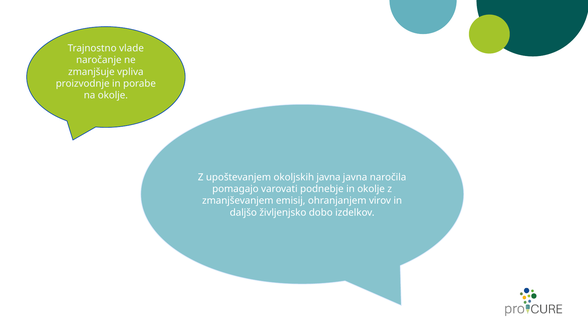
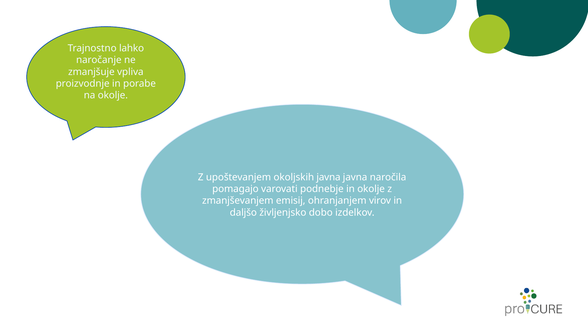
vlade: vlade -> lahko (132, 48)
